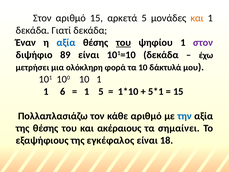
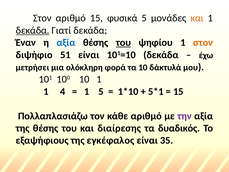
αρκετά: αρκετά -> φυσικά (122, 18)
δεκάδα underline: none -> present (33, 30)
στον colour: purple -> orange (203, 43)
89: 89 -> 51 (65, 55)
6: 6 -> 4 (63, 91)
την colour: blue -> purple (185, 116)
ακέραιους: ακέραιους -> διαίρεσης (119, 128)
σημαίνει: σημαίνει -> δυαδικός (179, 128)
18: 18 -> 35 (167, 140)
